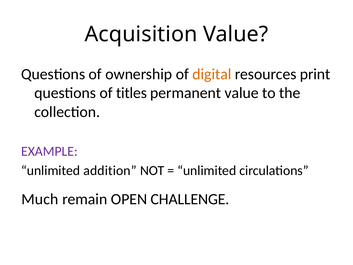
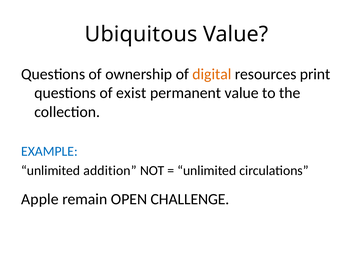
Acquisition: Acquisition -> Ubiquitous (141, 34)
titles: titles -> exist (131, 93)
EXAMPLE colour: purple -> blue (49, 151)
Much: Much -> Apple (40, 199)
